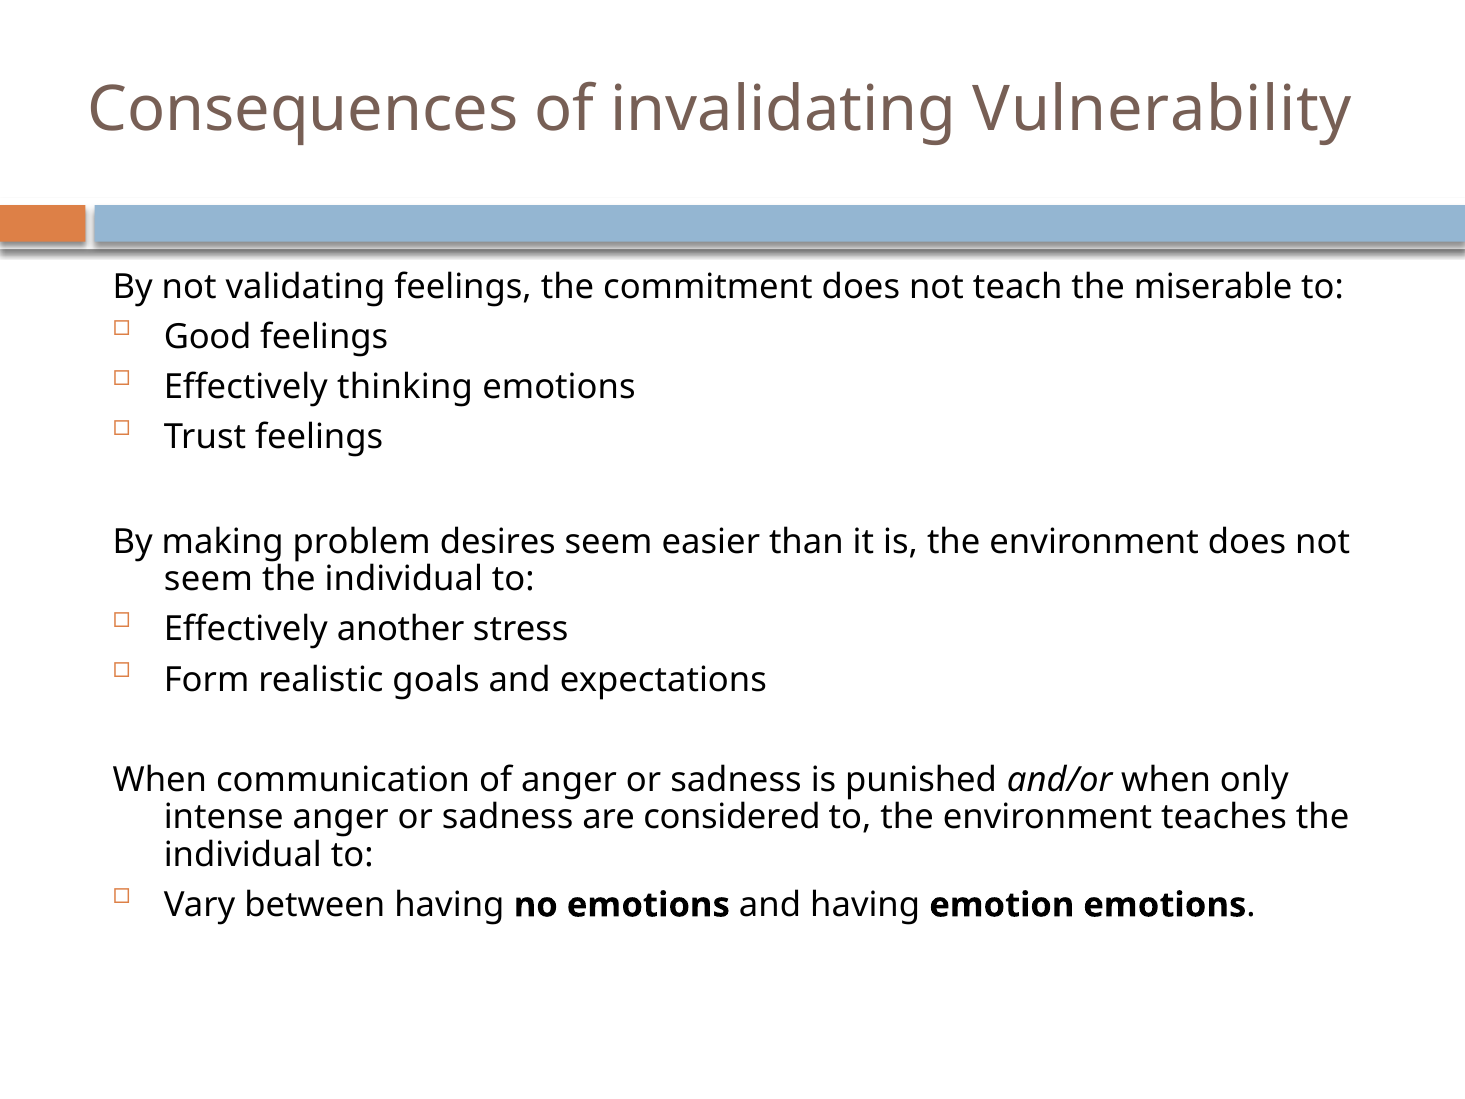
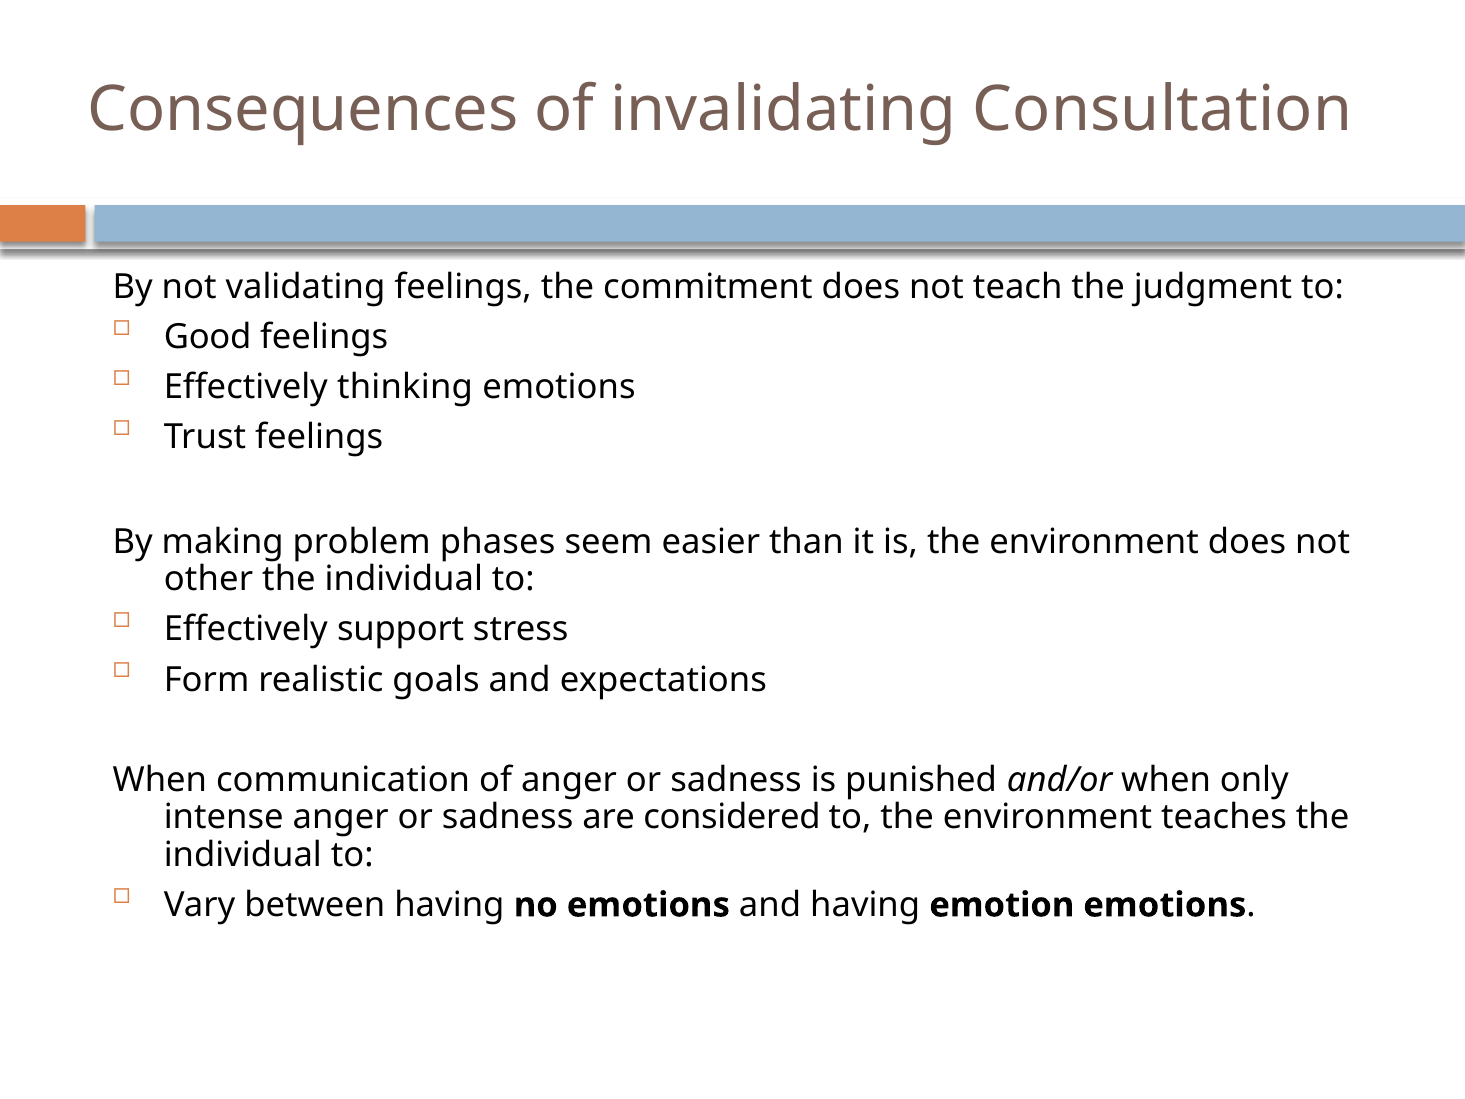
Vulnerability: Vulnerability -> Consultation (1163, 110)
miserable: miserable -> judgment (1213, 287)
desires: desires -> phases (498, 542)
seem: seem -> other (209, 579)
another: another -> support (401, 629)
